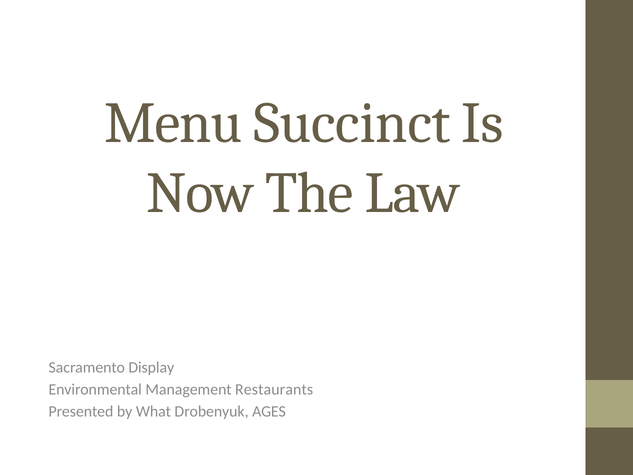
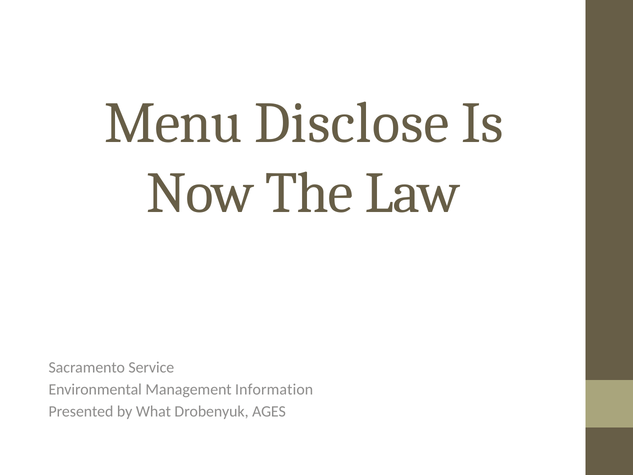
Succinct: Succinct -> Disclose (352, 123)
Display: Display -> Service (151, 367)
Restaurants: Restaurants -> Information (274, 389)
